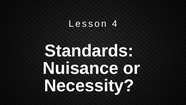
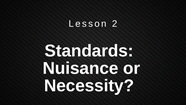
4: 4 -> 2 (115, 24)
